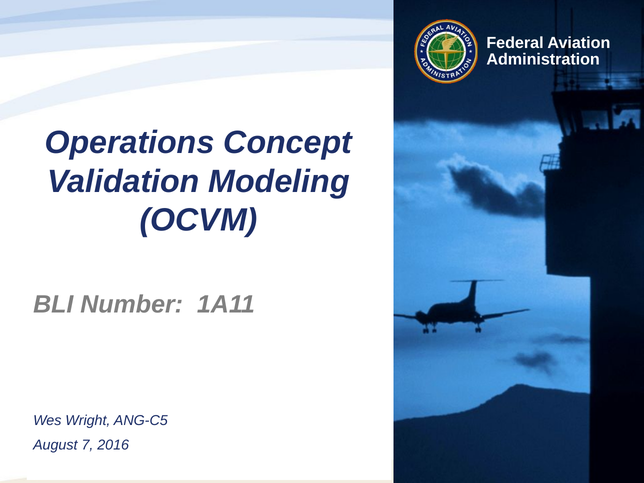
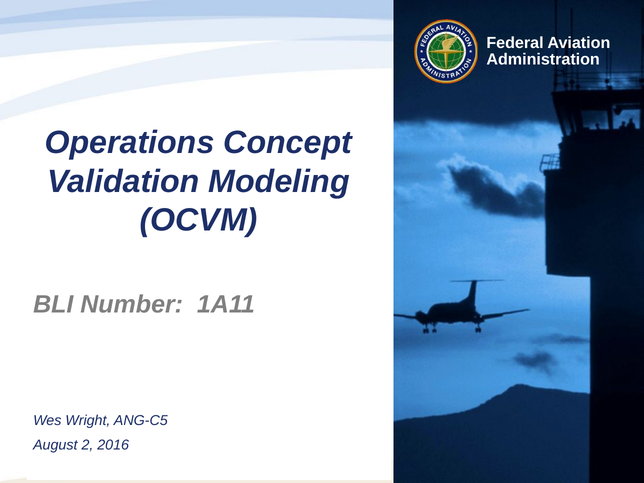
7: 7 -> 2 (87, 445)
